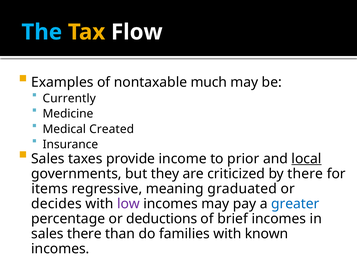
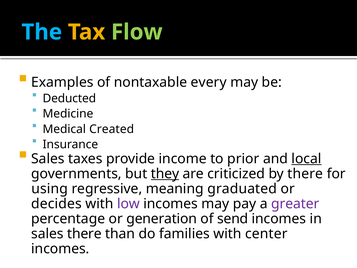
Flow colour: white -> light green (137, 32)
much: much -> every (209, 82)
Currently: Currently -> Deducted (69, 98)
they underline: none -> present (165, 174)
items: items -> using (50, 189)
greater colour: blue -> purple (295, 204)
deductions: deductions -> generation (162, 219)
brief: brief -> send (233, 219)
known: known -> center (266, 234)
